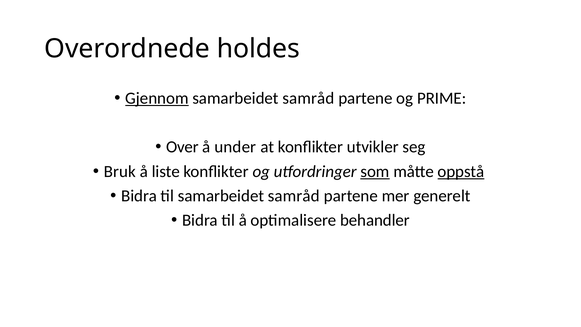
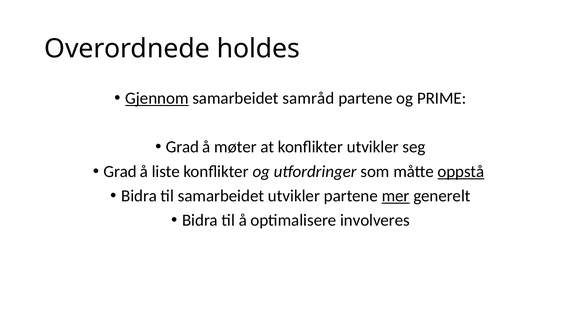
Over: Over -> Grad (182, 147)
under: under -> møter (235, 147)
Bruk: Bruk -> Grad (120, 171)
som underline: present -> none (375, 171)
til samarbeidet samråd: samråd -> utvikler (294, 196)
mer underline: none -> present (396, 196)
behandler: behandler -> involveres (375, 220)
